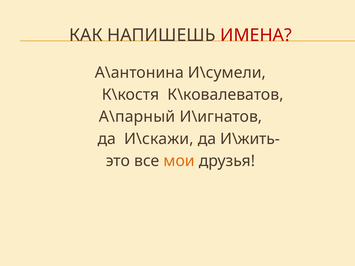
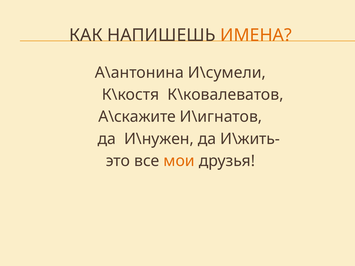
ИМЕНА colour: red -> orange (256, 35)
А\парный: А\парный -> А\скажите (137, 117)
И\скажи: И\скажи -> И\нужен (159, 139)
